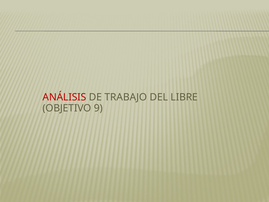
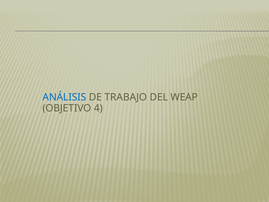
ANÁLISIS colour: red -> blue (64, 97)
LIBRE: LIBRE -> WEAP (184, 97)
9: 9 -> 4 (98, 108)
